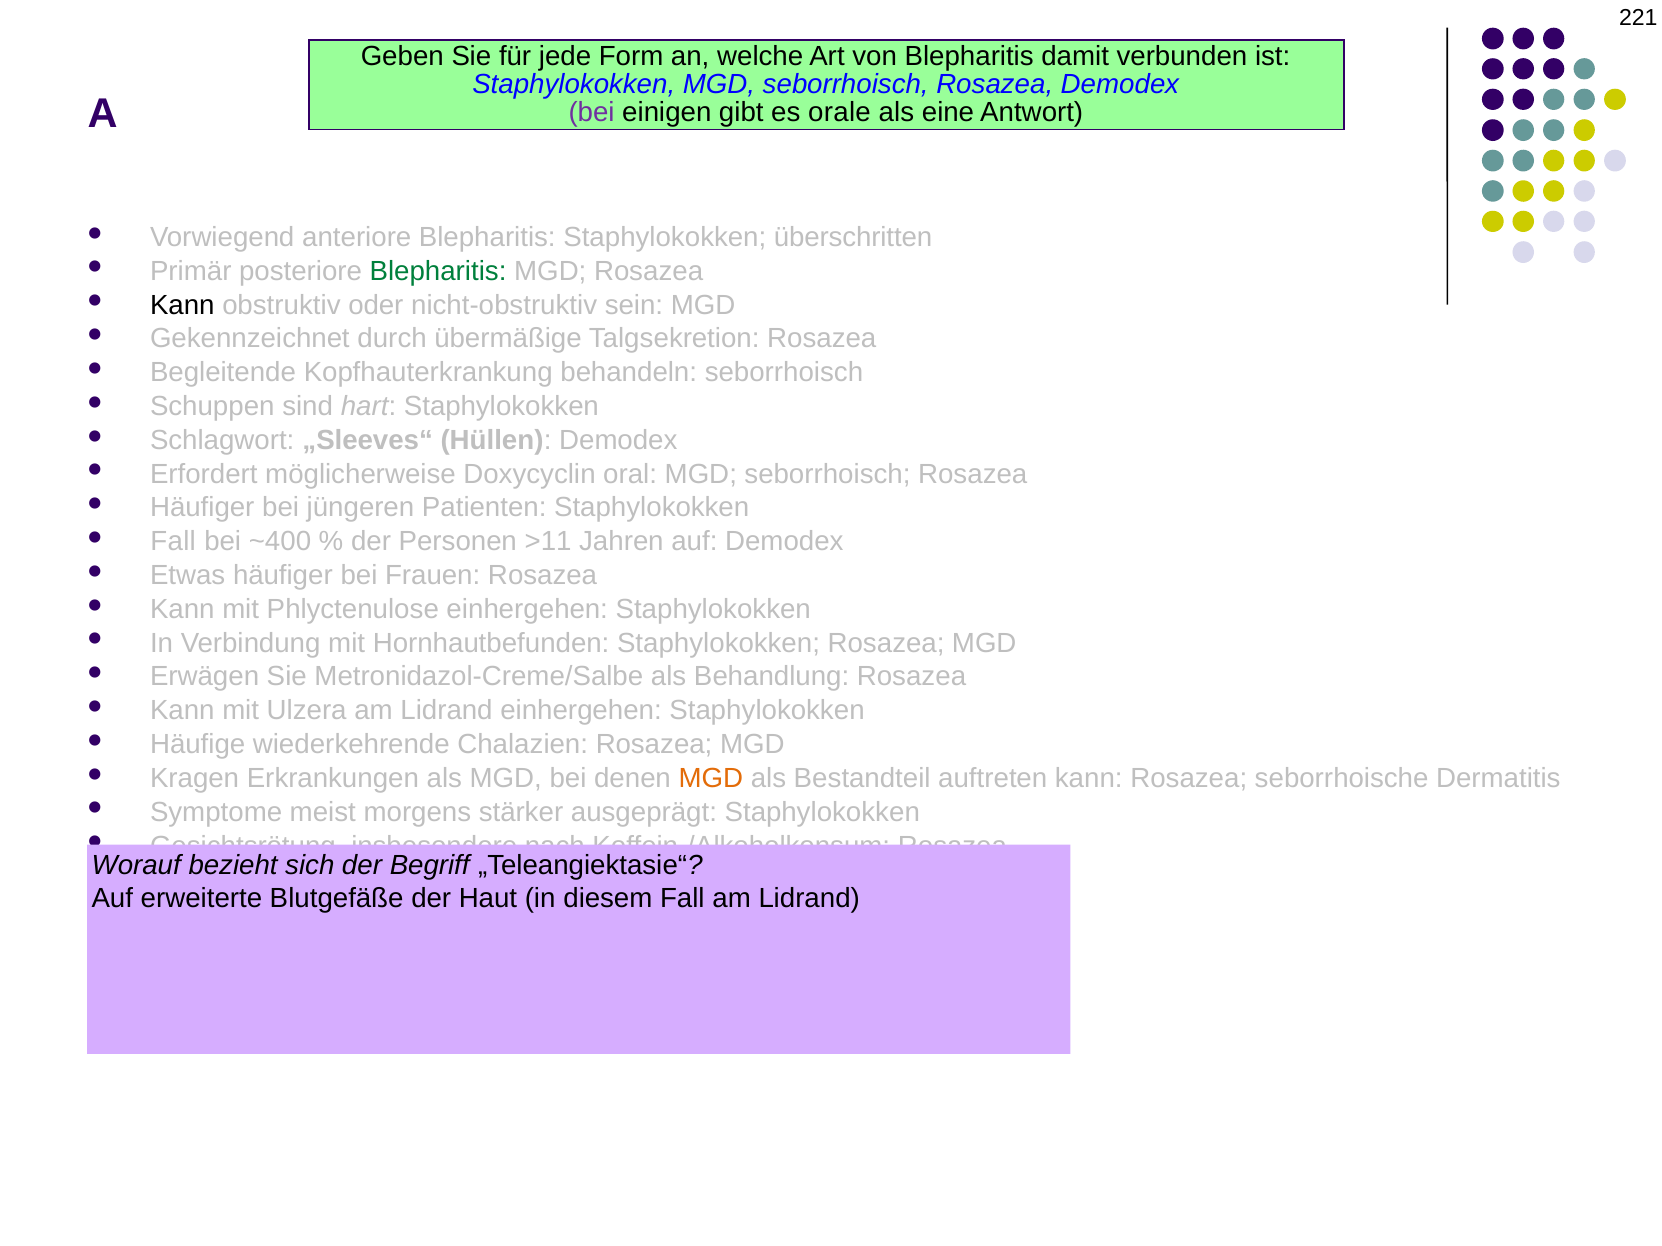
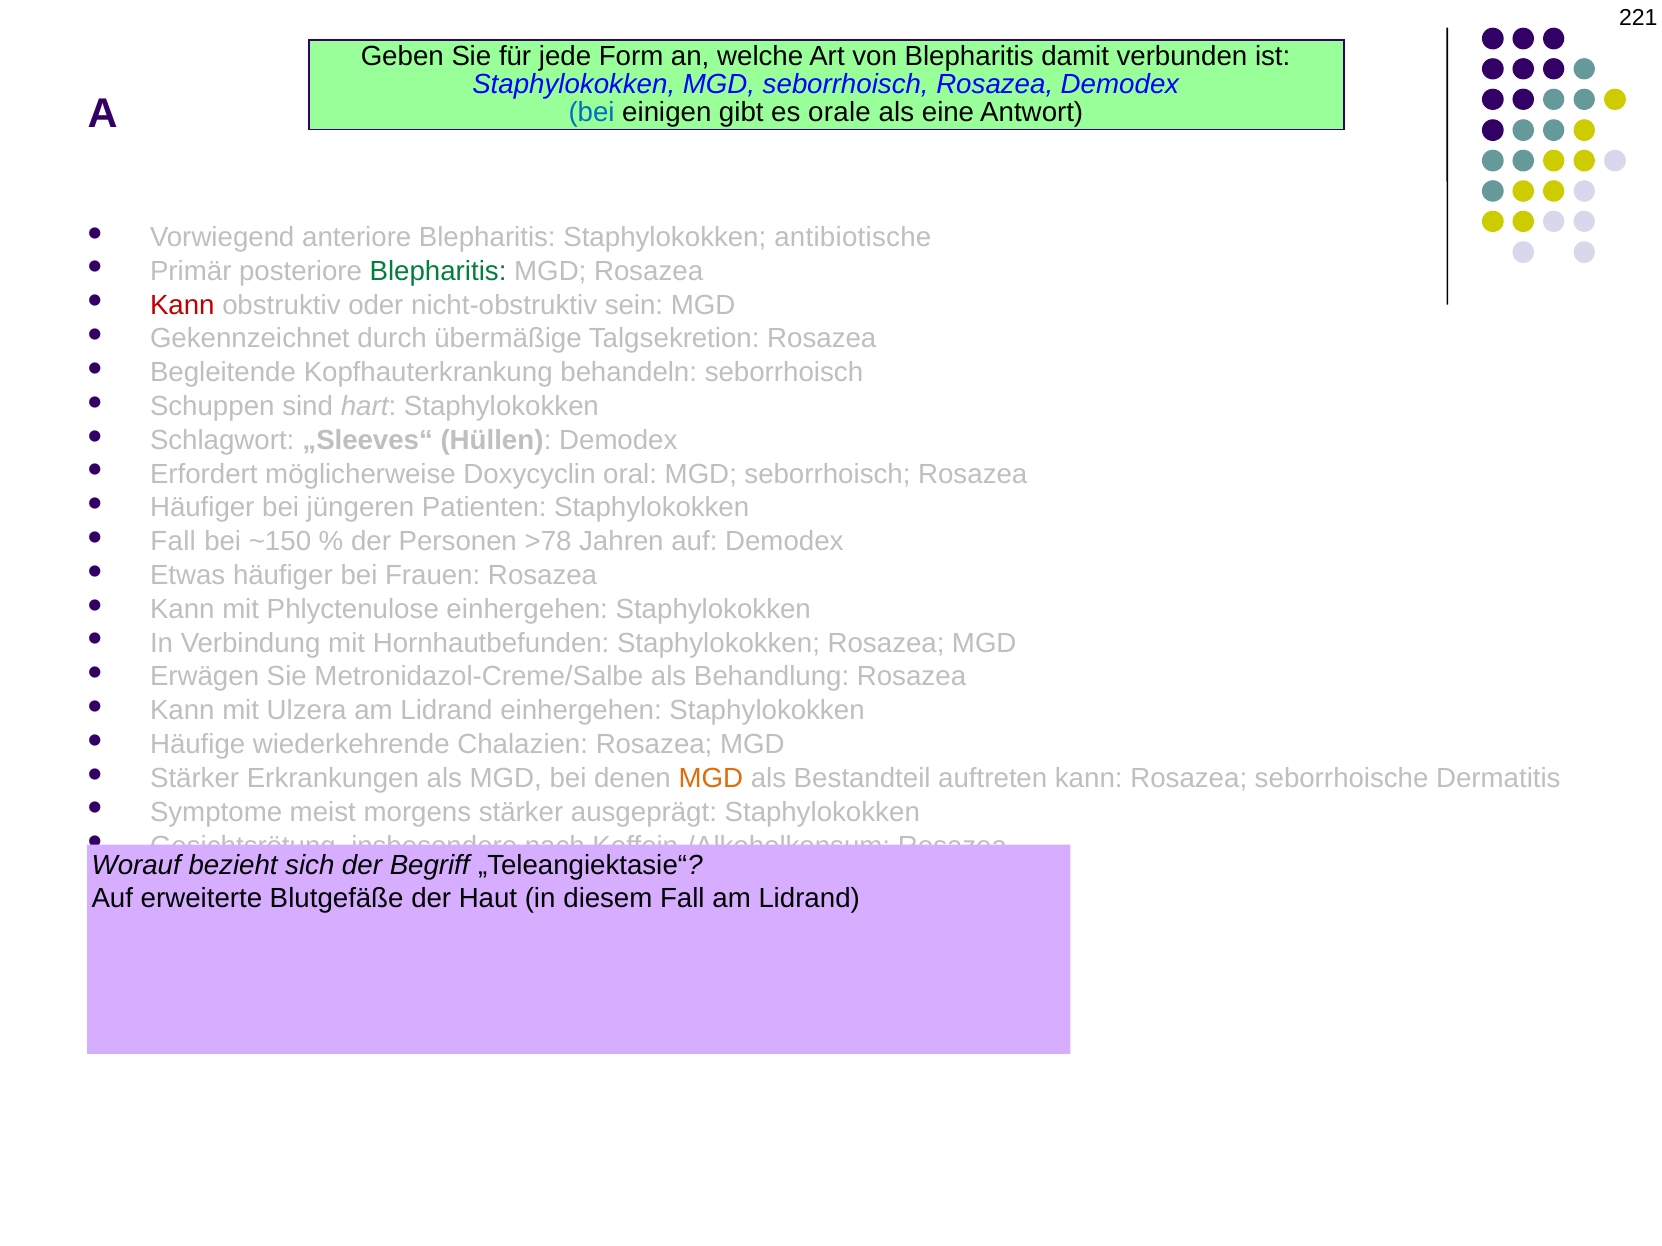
bei colour: purple -> blue (592, 113)
überschritten: überschritten -> antibiotische (853, 237)
Kann colour: black -> red (182, 305)
~400: ~400 -> ~150 (280, 542)
>11: >11 -> >78 (548, 542)
Kragen: Kragen -> Stärker (195, 779)
